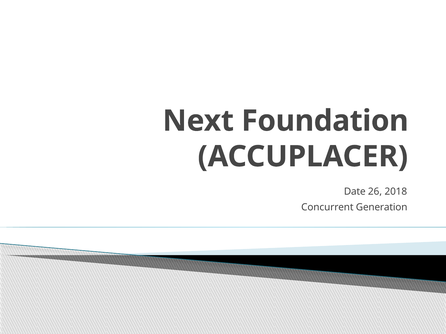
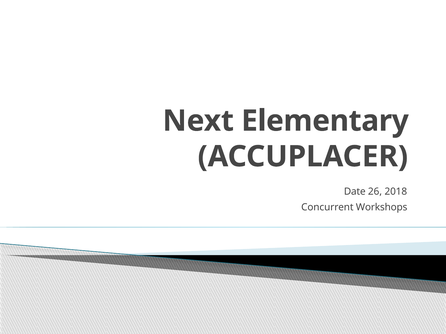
Foundation: Foundation -> Elementary (325, 121)
Generation: Generation -> Workshops (382, 208)
